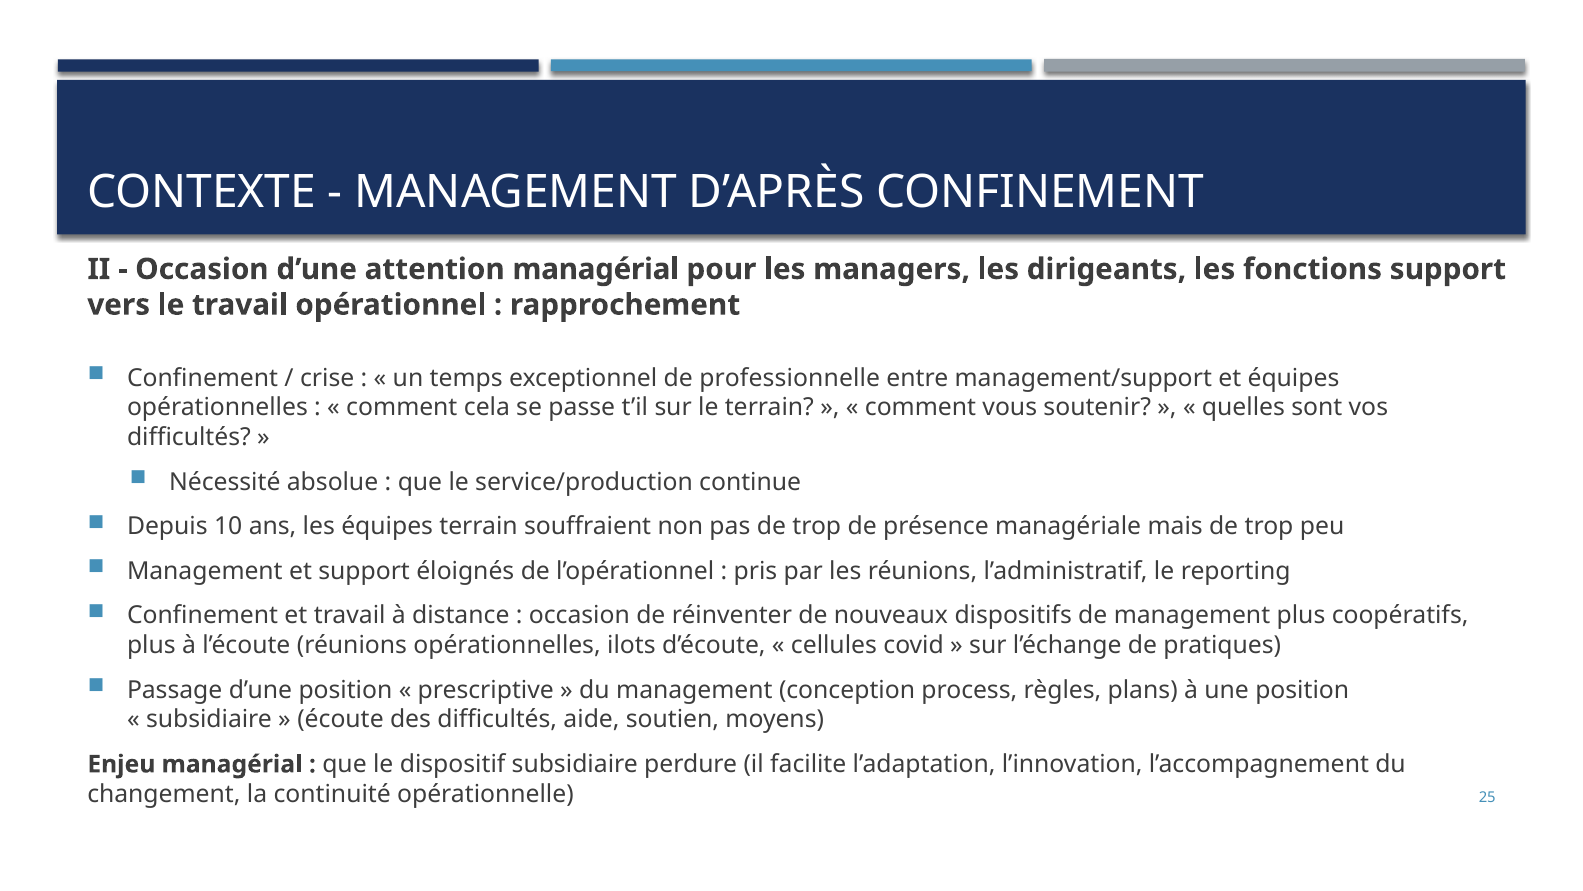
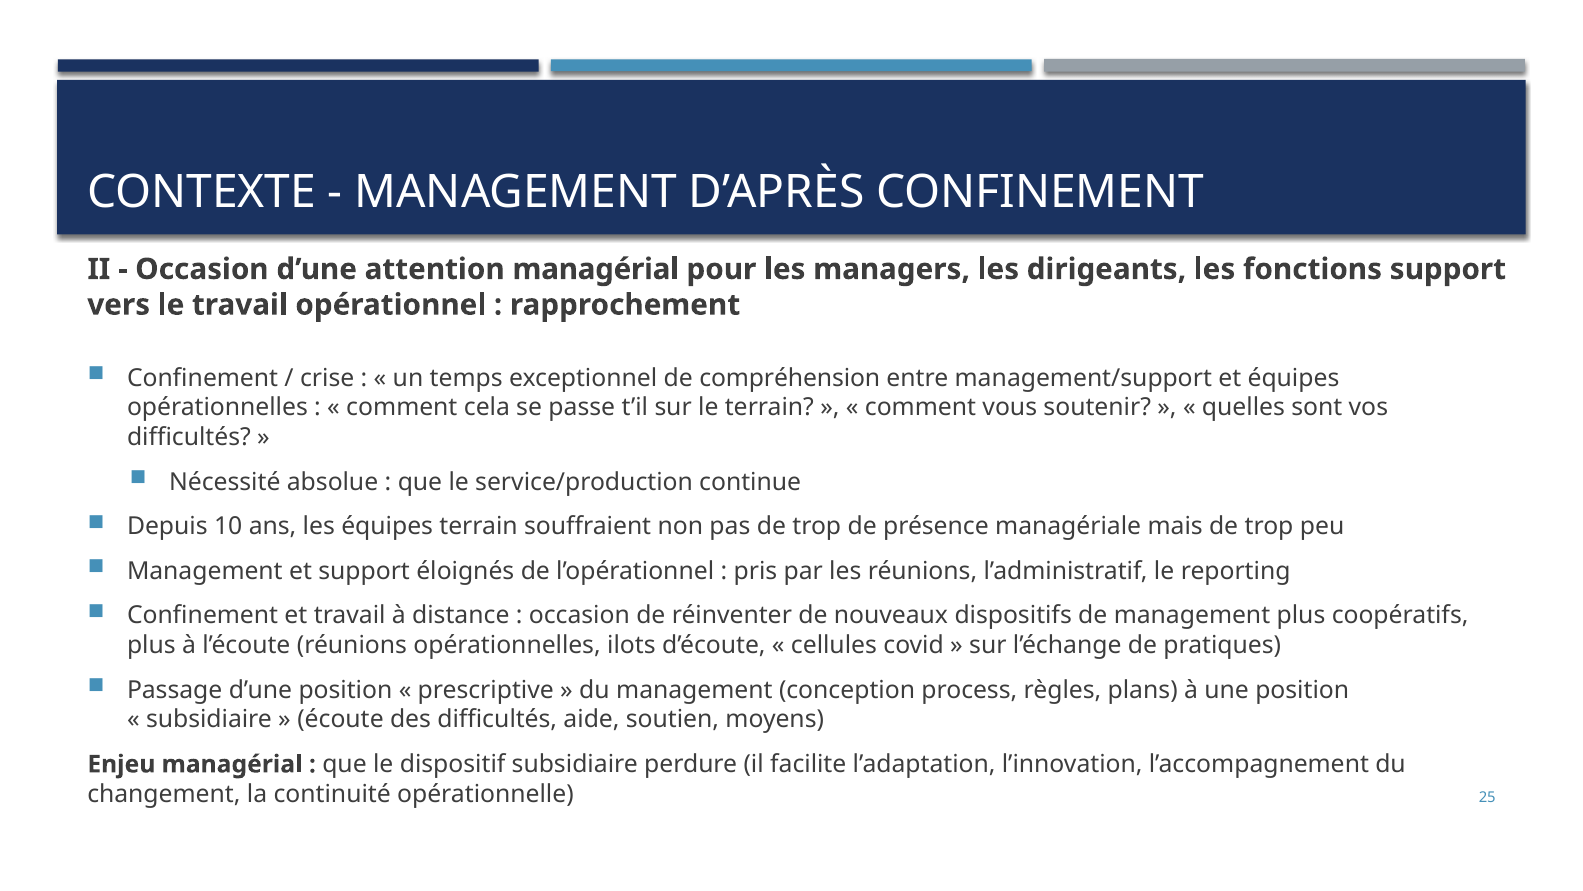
professionnelle: professionnelle -> compréhension (790, 378)
